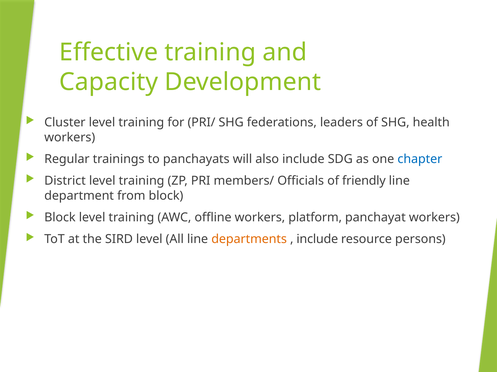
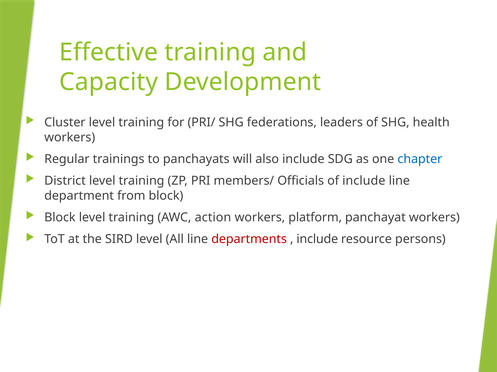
of friendly: friendly -> include (364, 181)
offline: offline -> action (213, 218)
departments colour: orange -> red (249, 240)
